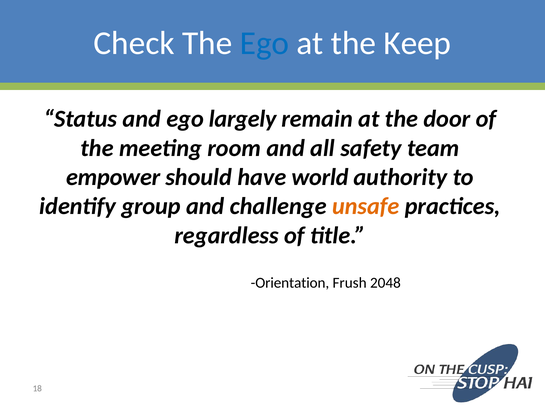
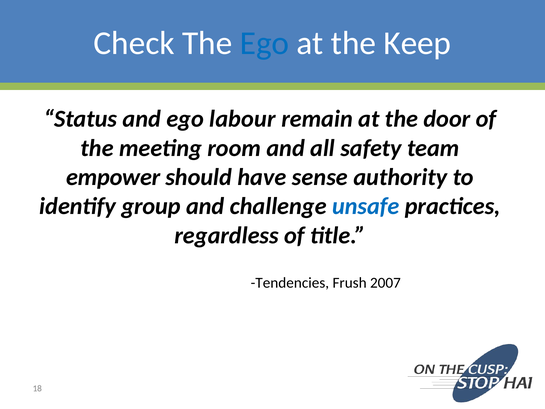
largely: largely -> labour (242, 119)
world: world -> sense (320, 177)
unsafe colour: orange -> blue (366, 206)
Orientation: Orientation -> Tendencies (290, 283)
2048: 2048 -> 2007 (385, 283)
